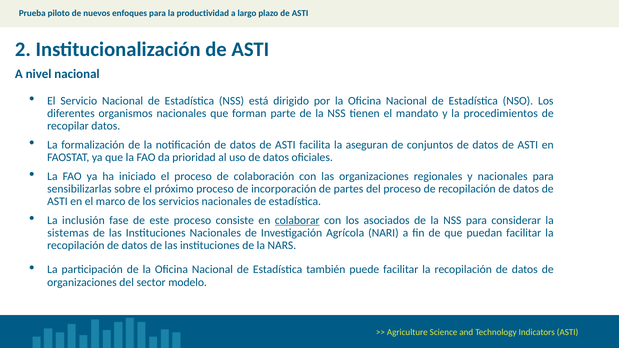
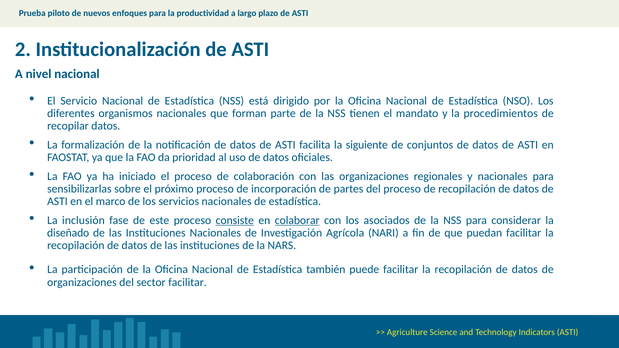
aseguran: aseguran -> siguiente (367, 145)
consiste underline: none -> present (235, 220)
sistemas: sistemas -> diseñado (68, 233)
sector modelo: modelo -> facilitar (188, 282)
